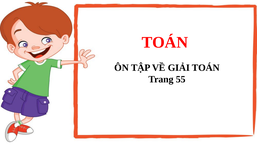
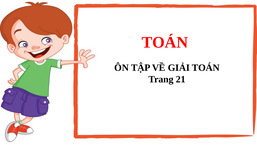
55: 55 -> 21 (181, 79)
